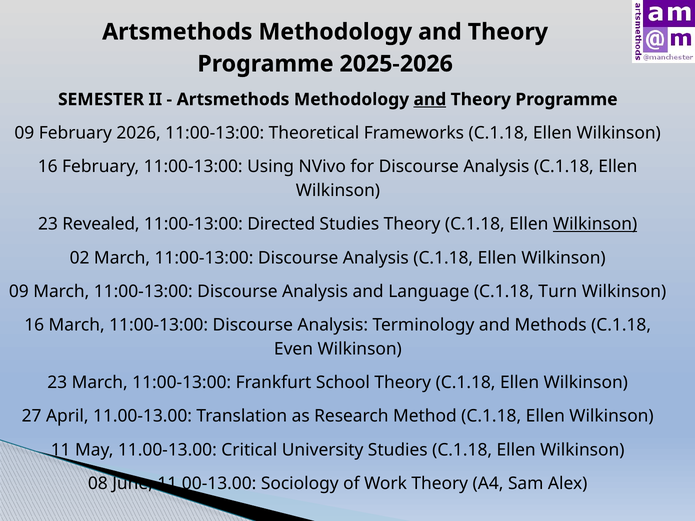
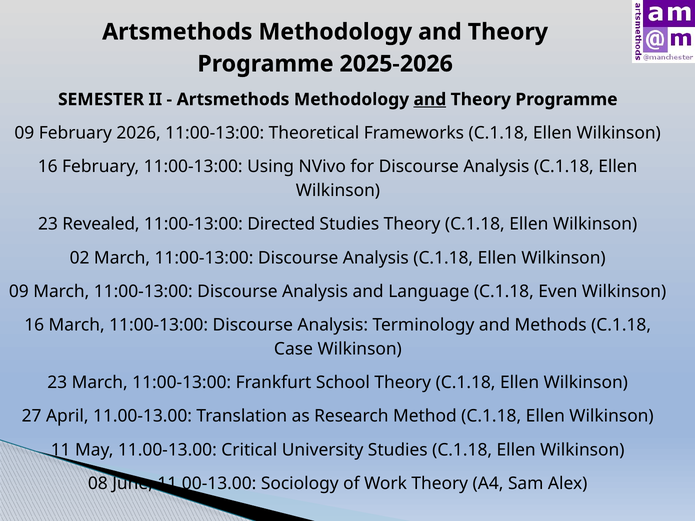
Wilkinson underline: present -> none (595, 224)
Turn: Turn -> Even (558, 292)
Even: Even -> Case (293, 349)
